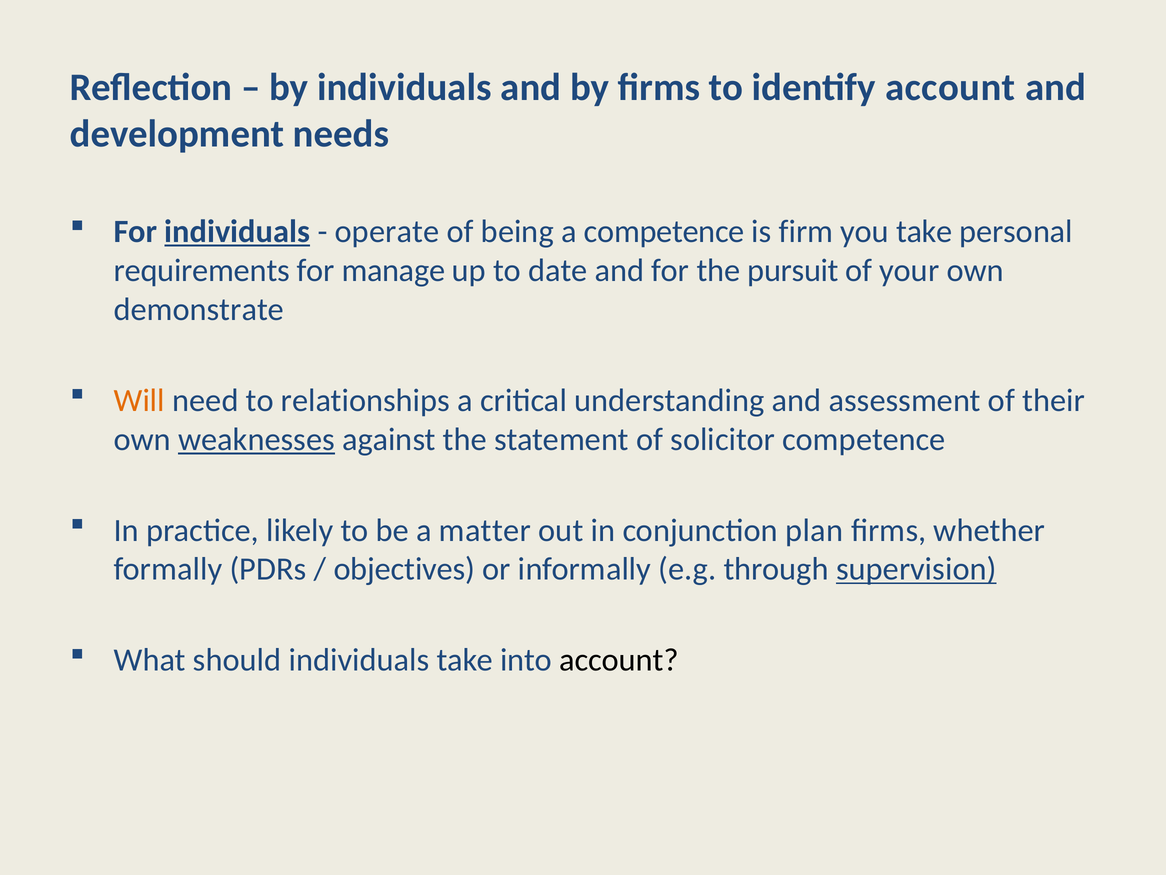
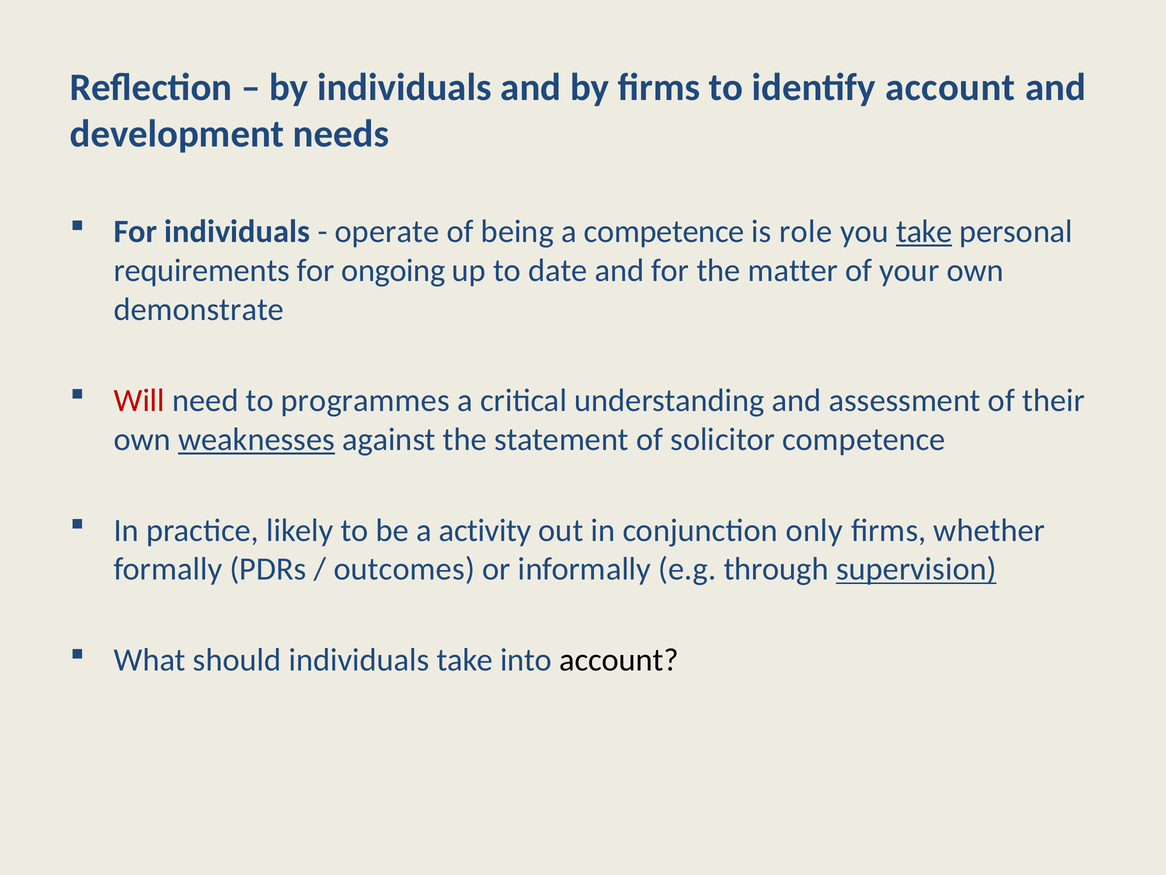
individuals underline: present -> none (237, 232)
firm: firm -> role (806, 232)
take underline: none -> present (924, 232)
manage: manage -> ongoing (393, 271)
pursuit: pursuit -> matter (793, 271)
Will colour: orange -> red (139, 400)
relationships: relationships -> programmes (365, 400)
matter: matter -> activity (485, 530)
plan: plan -> only (814, 530)
objectives: objectives -> outcomes (404, 569)
